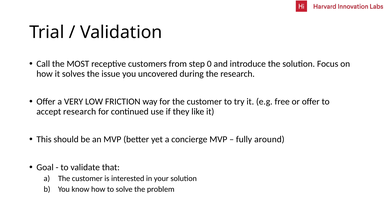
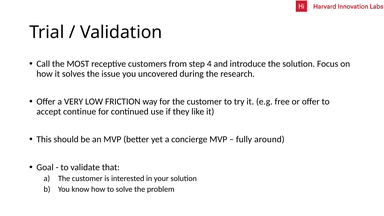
0: 0 -> 4 (209, 64)
accept research: research -> continue (80, 112)
